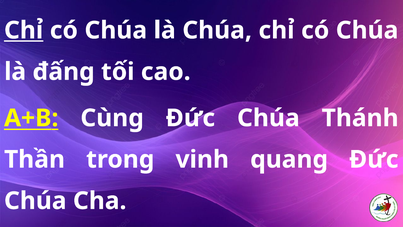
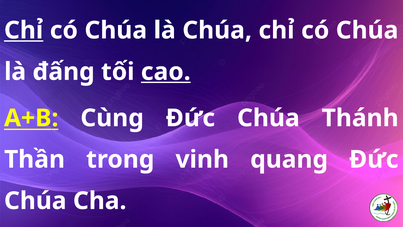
cao underline: none -> present (166, 72)
